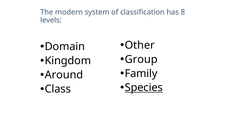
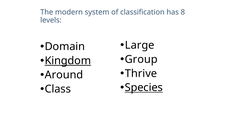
Other: Other -> Large (140, 45)
Kingdom underline: none -> present (68, 61)
Family: Family -> Thrive (141, 74)
